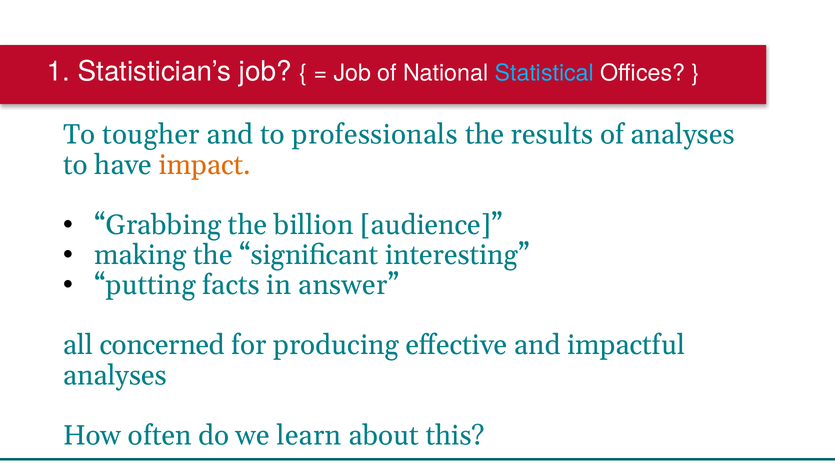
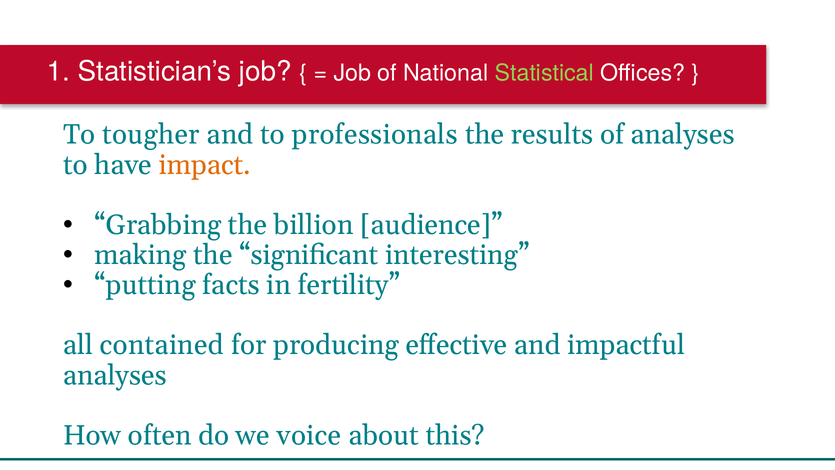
Statistical colour: light blue -> light green (544, 73)
answer: answer -> fertility (349, 285)
concerned: concerned -> contained (162, 345)
learn: learn -> voice (309, 435)
